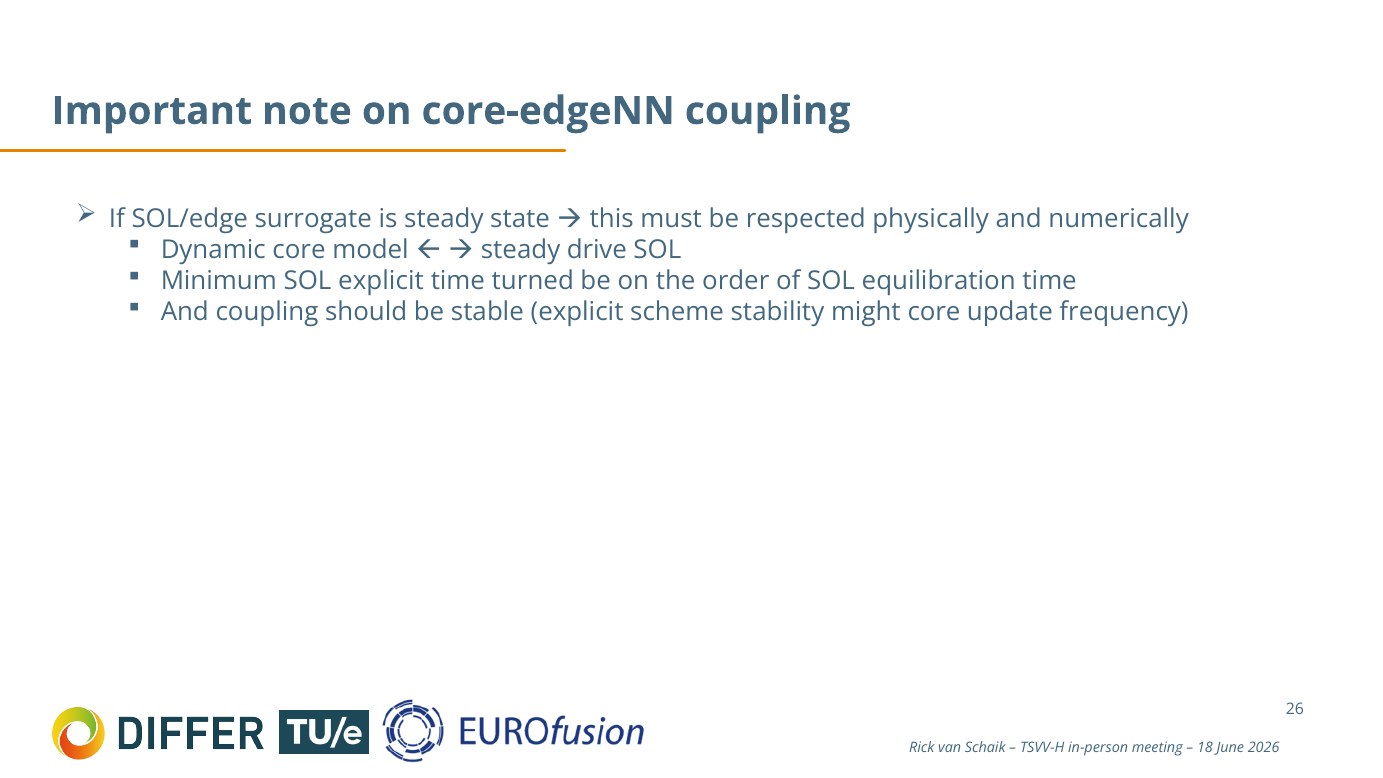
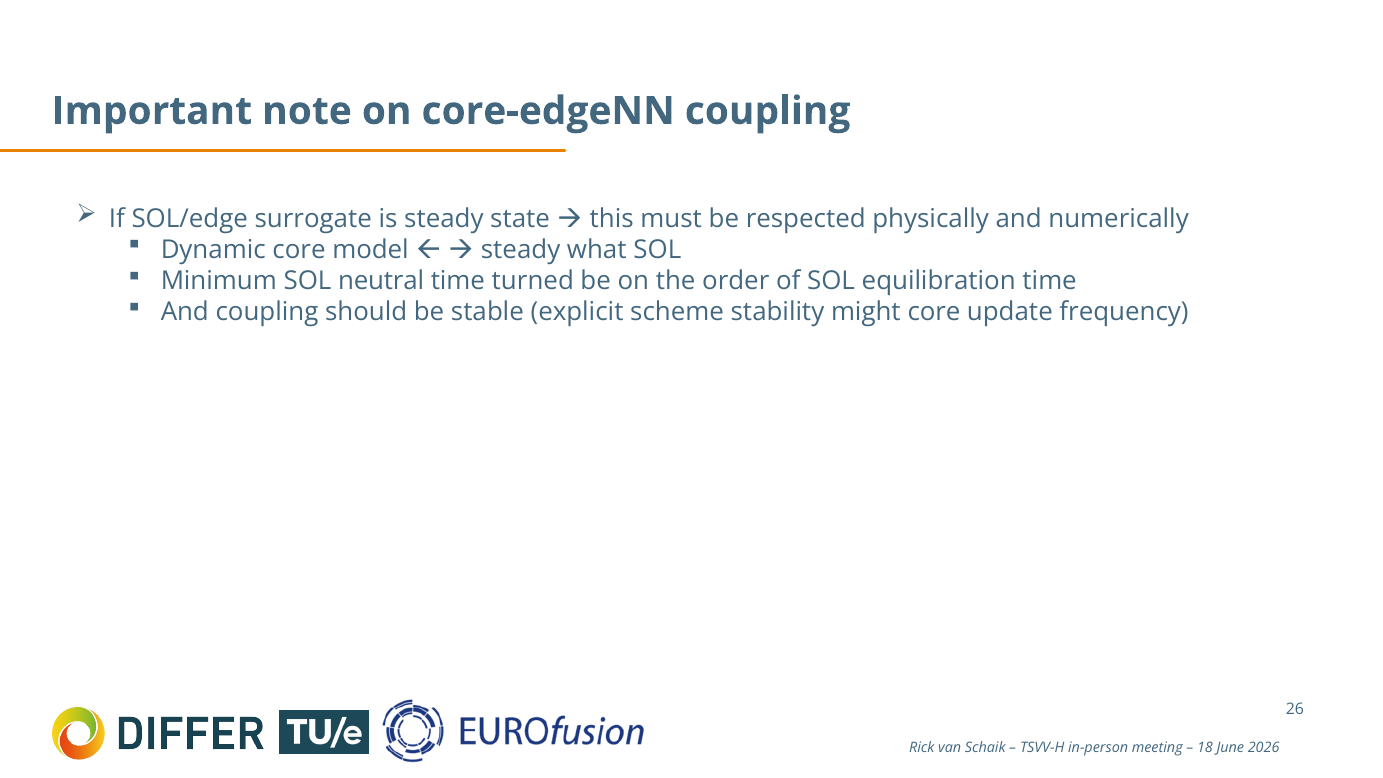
drive: drive -> what (597, 250)
SOL explicit: explicit -> neutral (381, 281)
